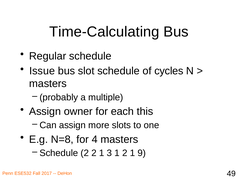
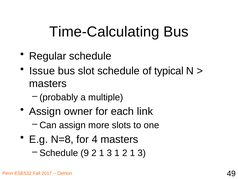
cycles: cycles -> typical (169, 71)
this: this -> link (145, 111)
Schedule 2: 2 -> 9 (85, 153)
1 2 1 9: 9 -> 3 (142, 153)
